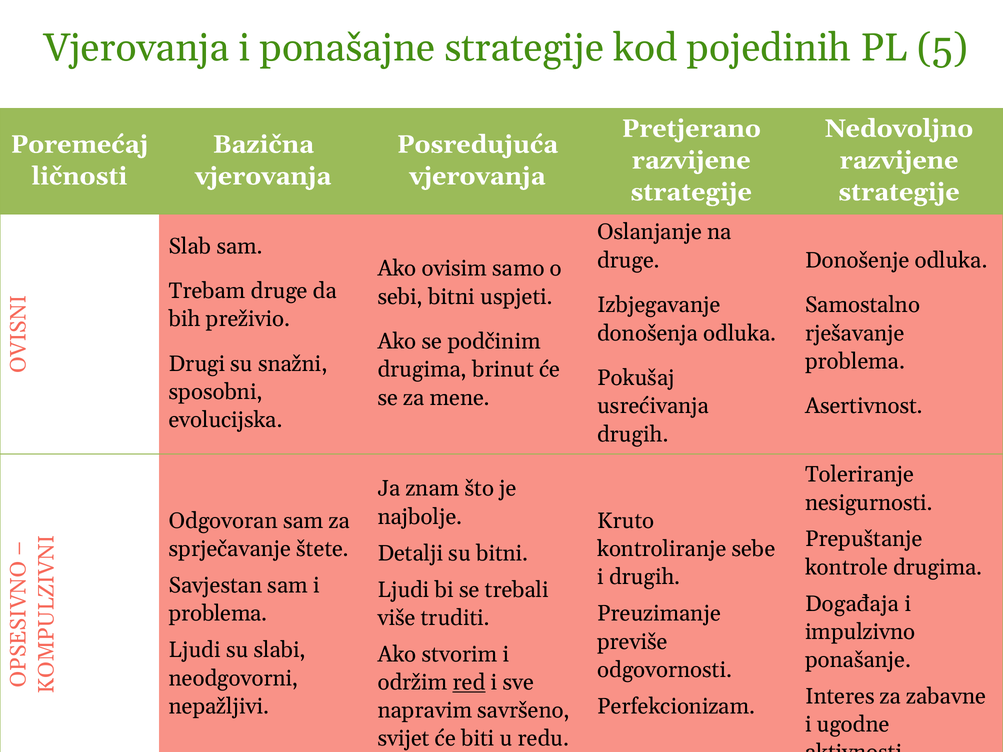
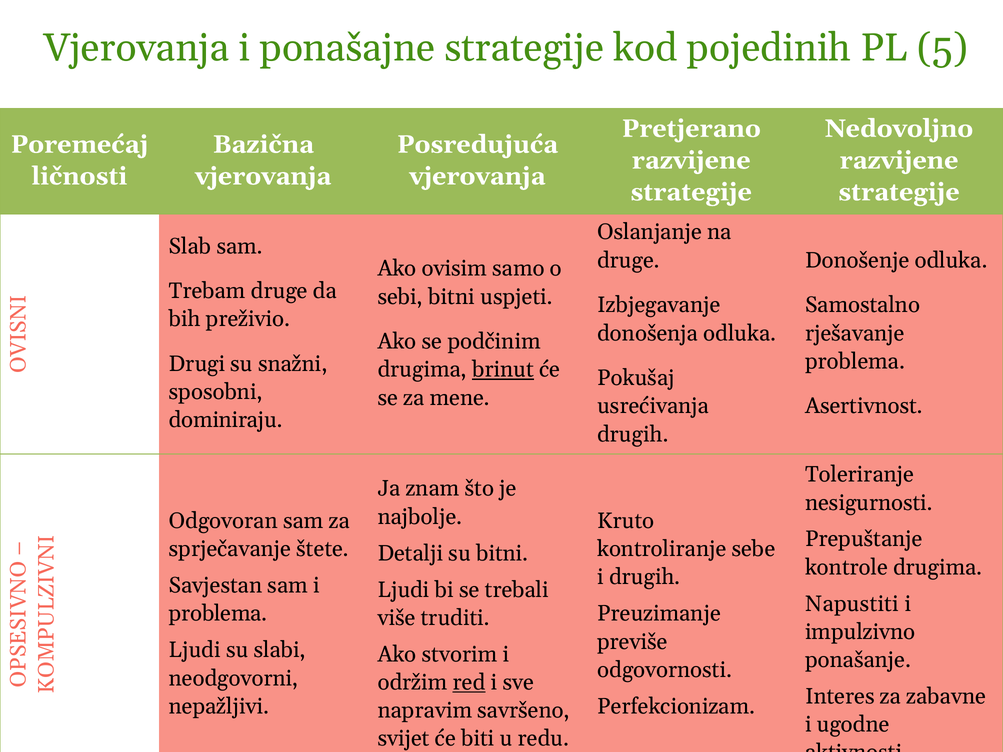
brinut underline: none -> present (503, 370)
evolucijska: evolucijska -> dominiraju (226, 420)
Događaja: Događaja -> Napustiti (852, 604)
